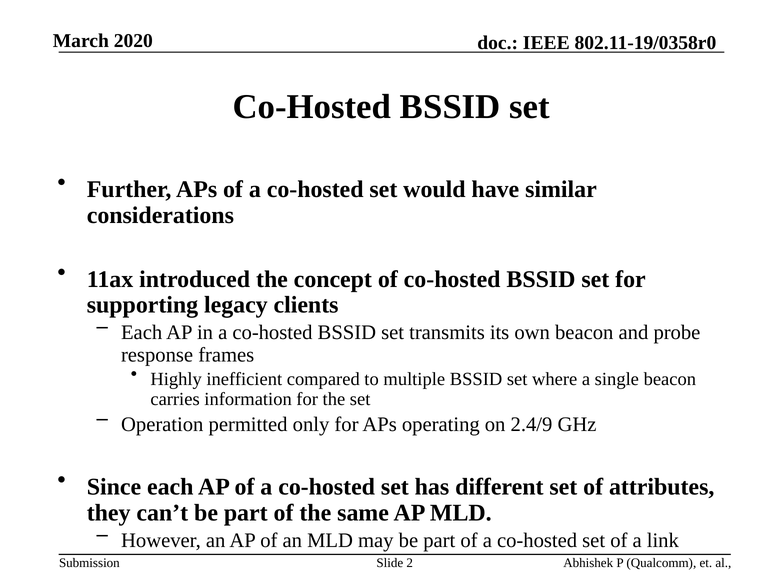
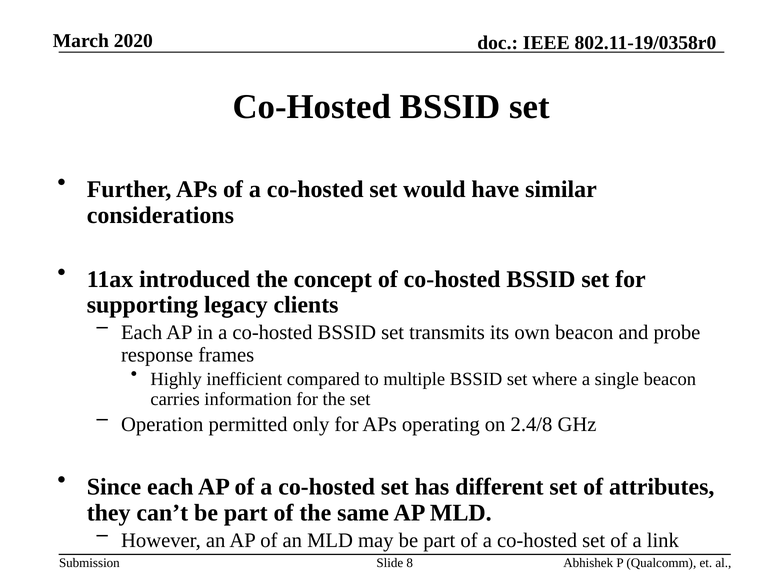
2.4/9: 2.4/9 -> 2.4/8 (532, 425)
2: 2 -> 8 (410, 563)
